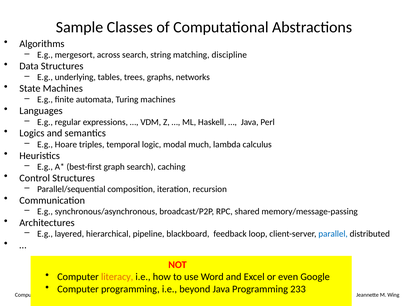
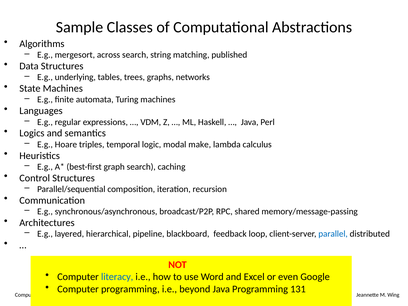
discipline: discipline -> published (229, 55)
much: much -> make (200, 144)
literacy colour: orange -> blue (117, 277)
233: 233 -> 131 (298, 289)
